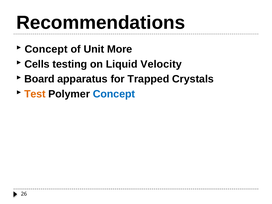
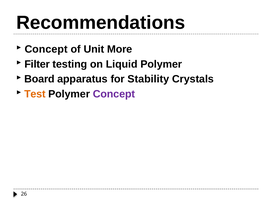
Cells: Cells -> Filter (37, 64)
Liquid Velocity: Velocity -> Polymer (161, 64)
Trapped: Trapped -> Stability (148, 79)
Concept colour: blue -> purple (114, 94)
